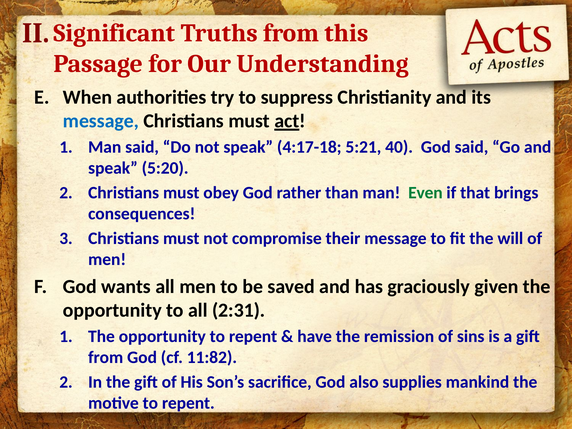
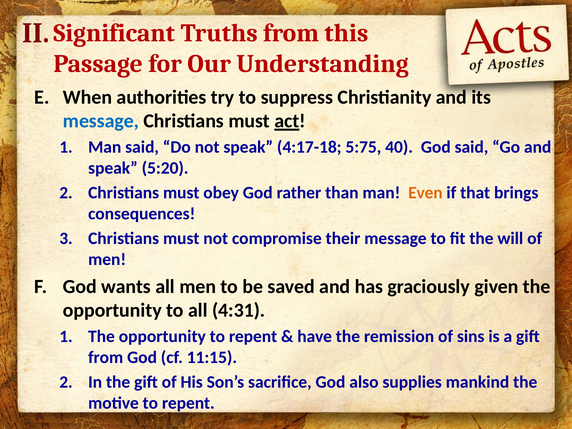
5:21: 5:21 -> 5:75 (363, 147)
Even colour: green -> orange (425, 193)
2:31: 2:31 -> 4:31 (239, 310)
11:82: 11:82 -> 11:15 (212, 357)
